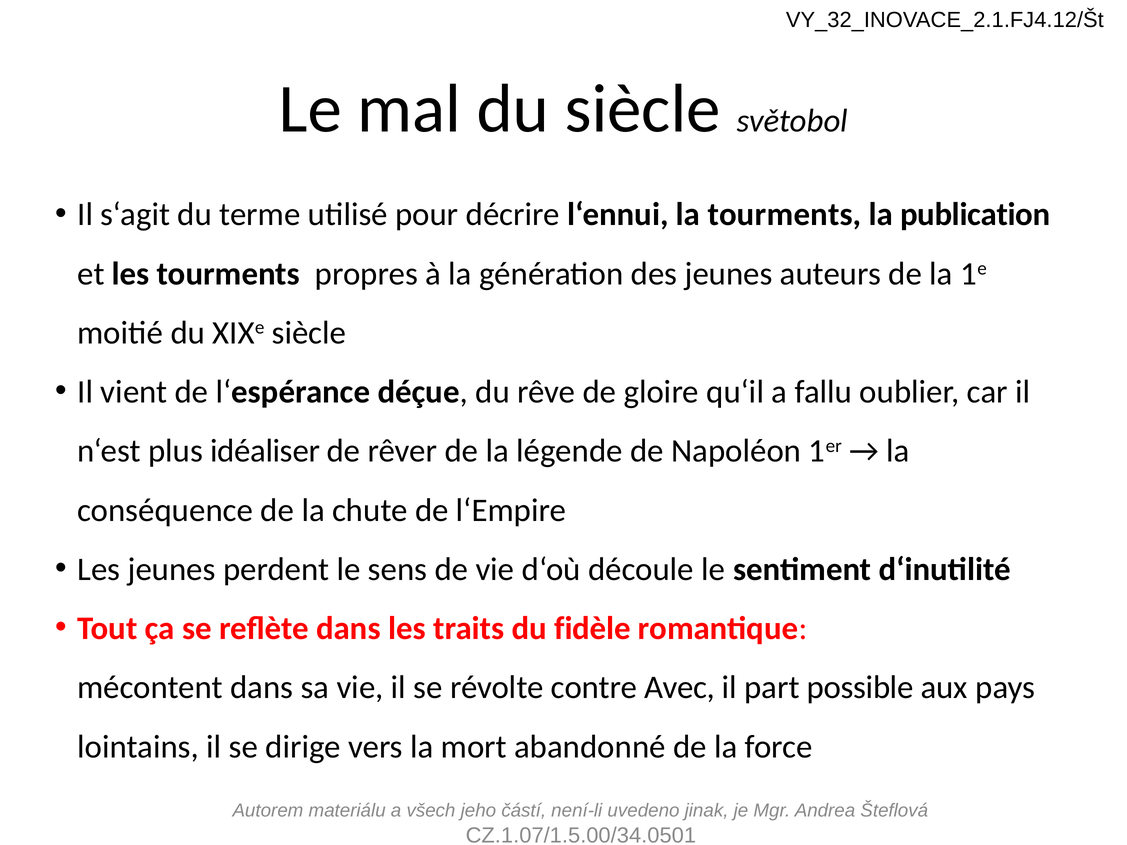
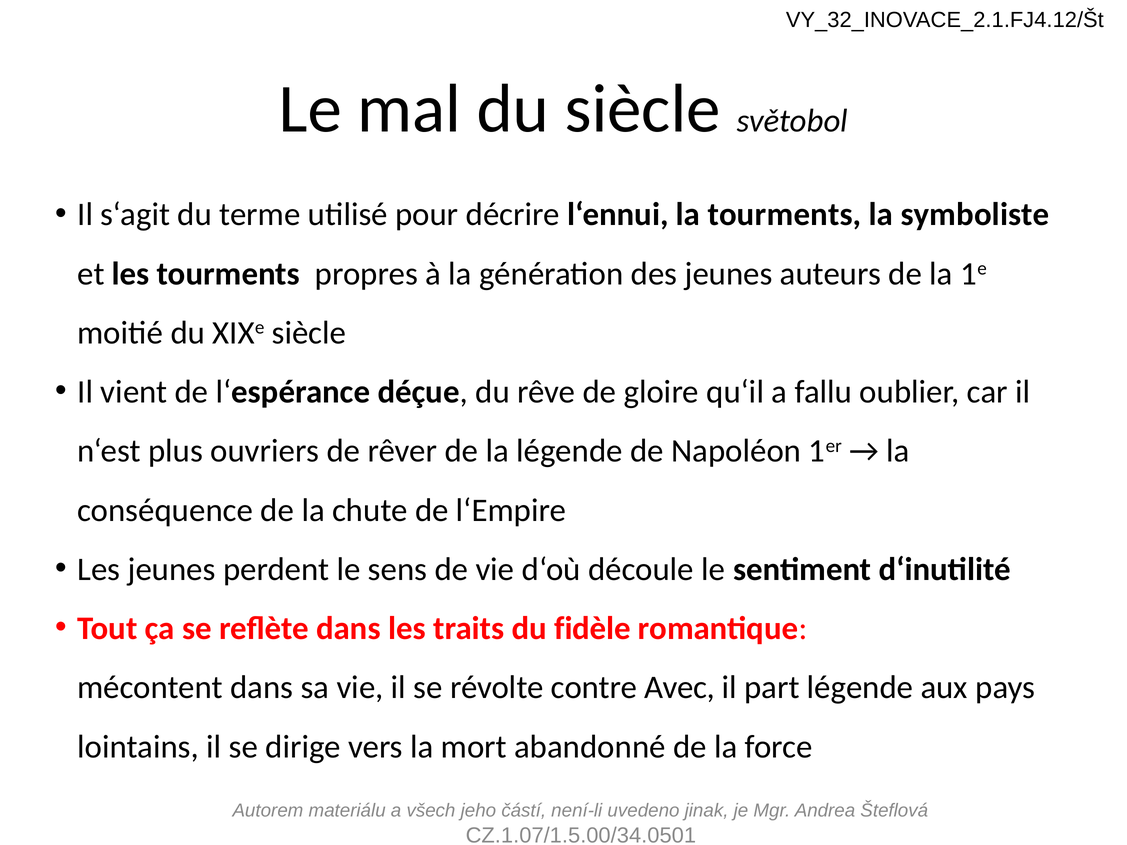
publication: publication -> symboliste (975, 215)
idéaliser: idéaliser -> ouvriers (265, 451)
part possible: possible -> légende (860, 688)
